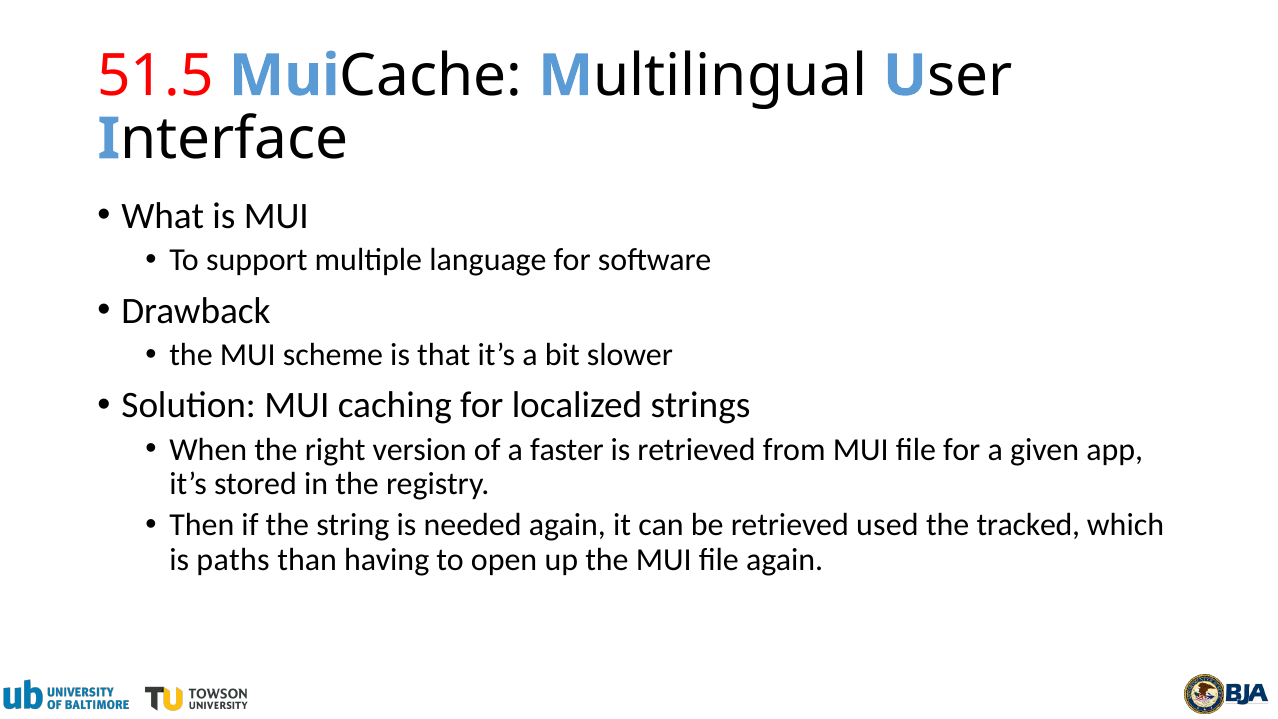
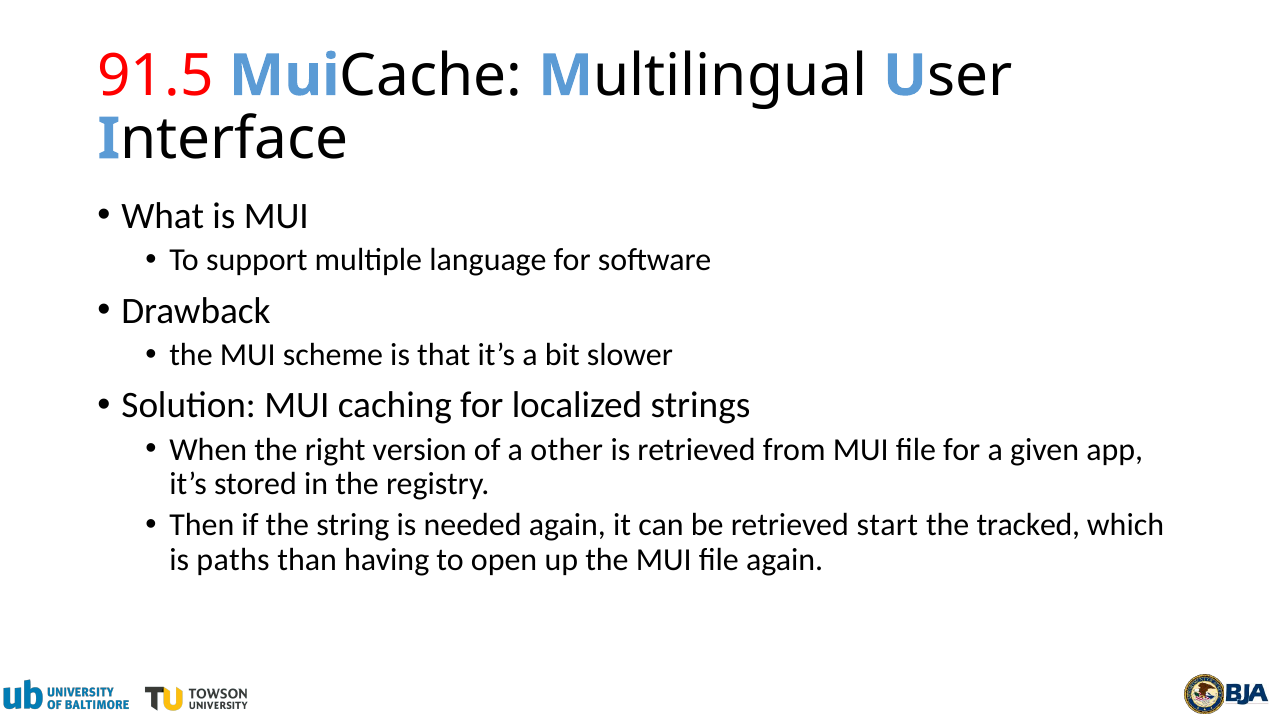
51.5: 51.5 -> 91.5 (156, 76)
faster: faster -> other (567, 450)
used: used -> start (887, 525)
